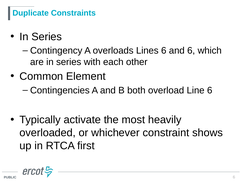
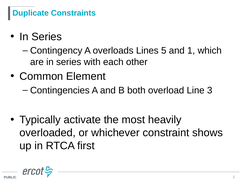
Lines 6: 6 -> 5 (164, 51)
and 6: 6 -> 1 (191, 51)
Line 6: 6 -> 3 (210, 90)
